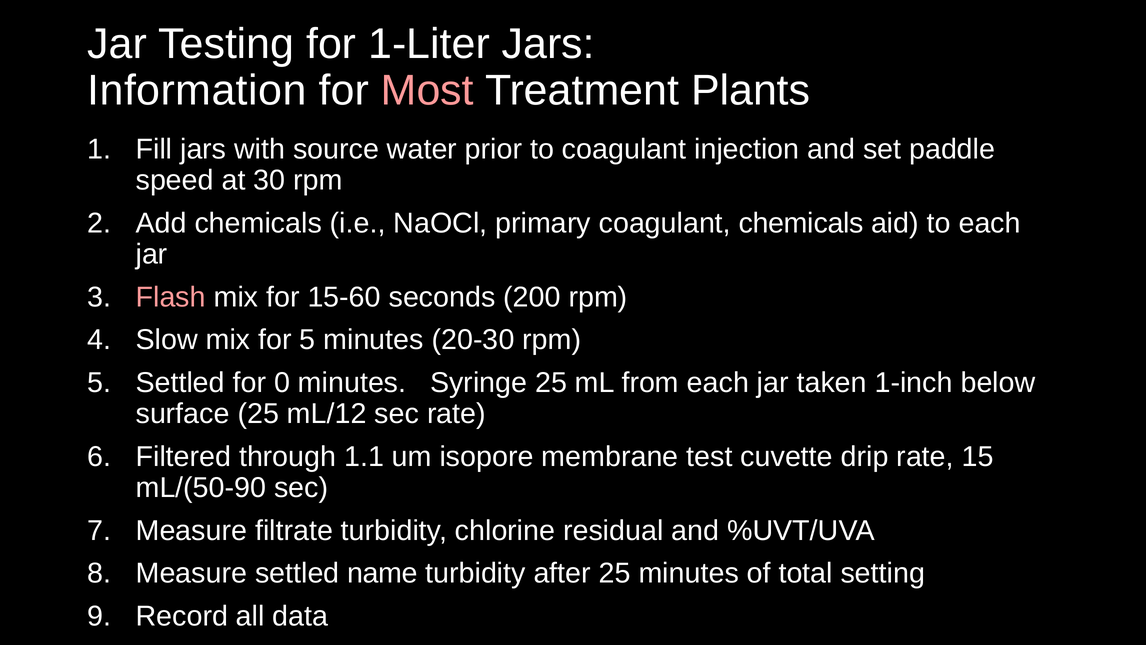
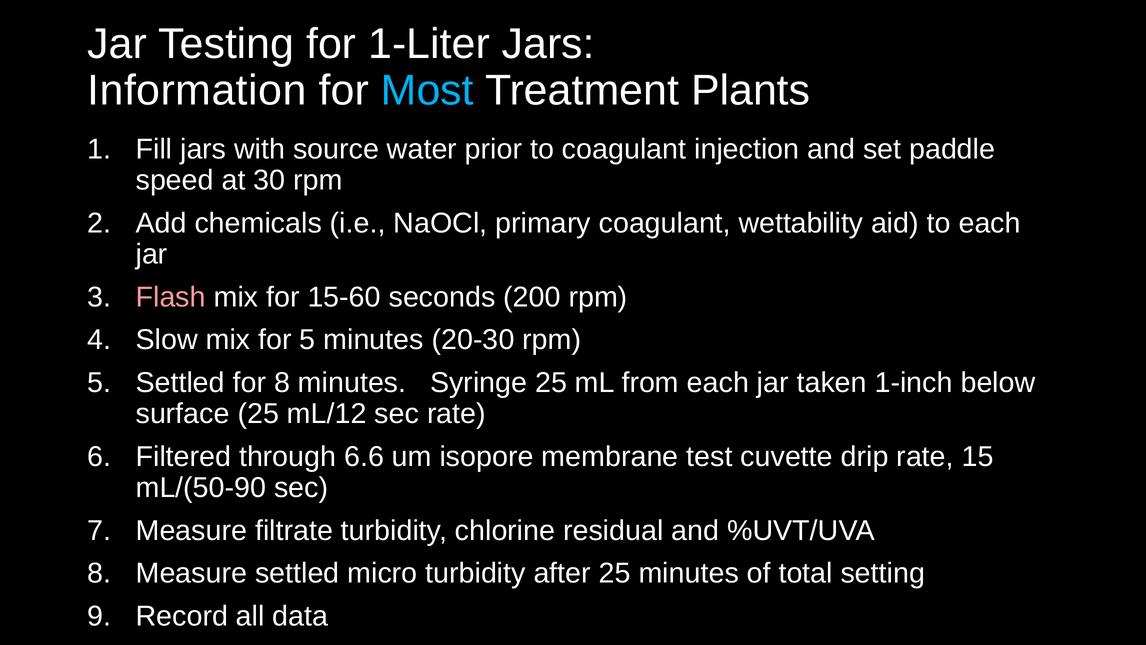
Most colour: pink -> light blue (427, 90)
coagulant chemicals: chemicals -> wettability (801, 223)
for 0: 0 -> 8 (282, 383)
1.1: 1.1 -> 6.6 (364, 456)
name: name -> micro (382, 573)
